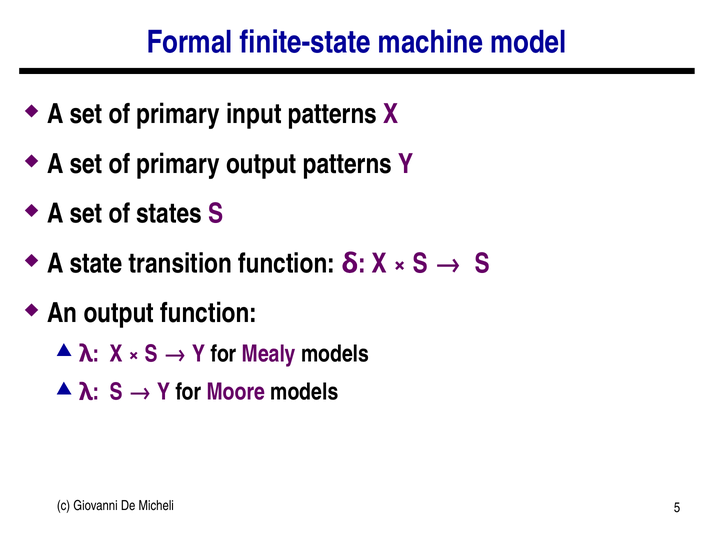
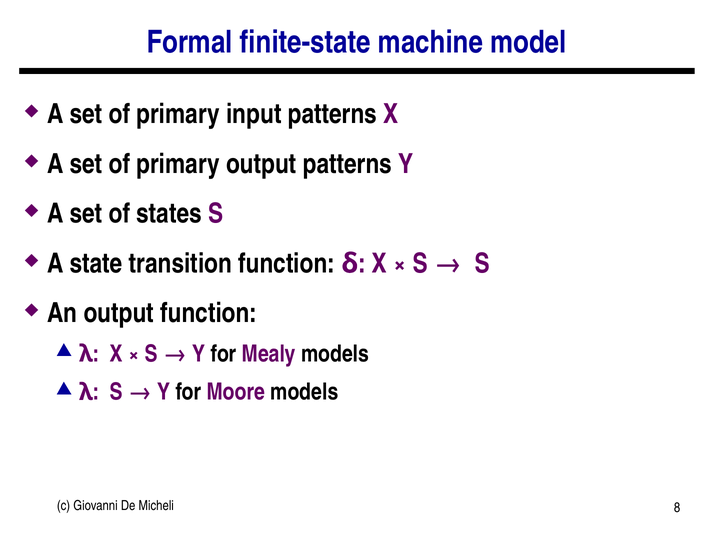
5: 5 -> 8 (677, 508)
